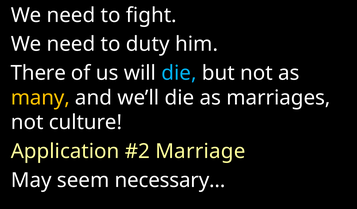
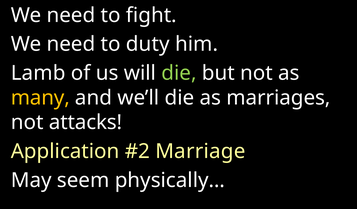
There: There -> Lamb (38, 73)
die colour: light blue -> light green (179, 73)
culture: culture -> attacks (85, 123)
necessary…: necessary… -> physically… (170, 180)
